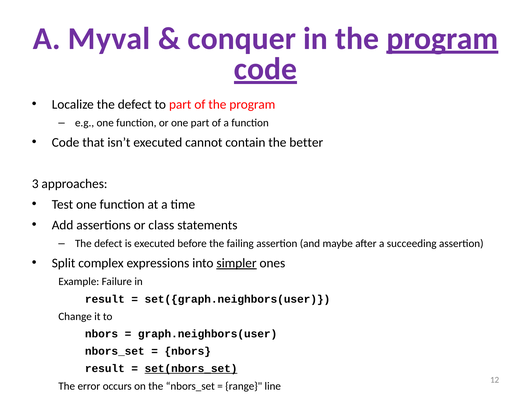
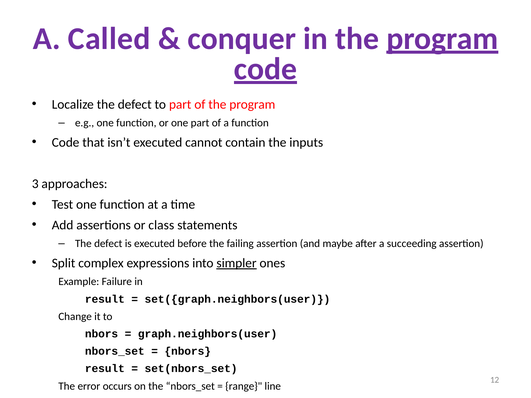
Myval: Myval -> Called (109, 39)
better: better -> inputs (306, 143)
set(nbors_set underline: present -> none (191, 369)
